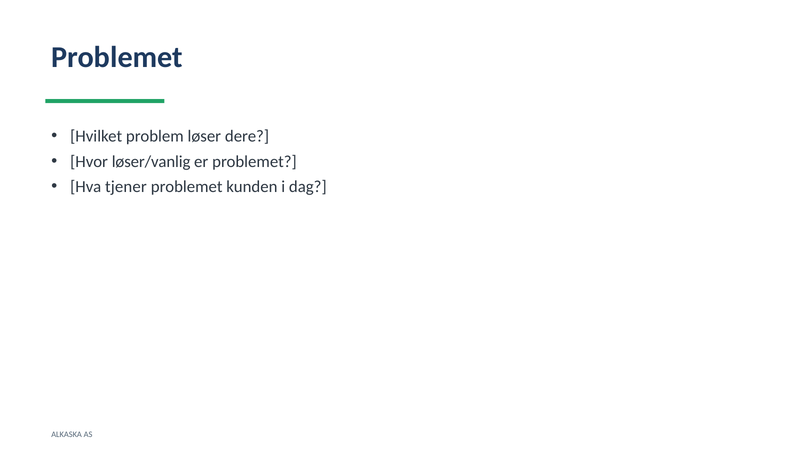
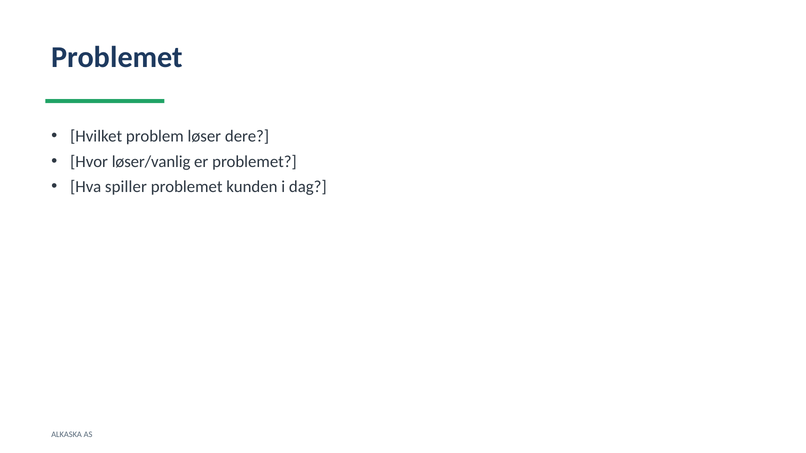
tjener: tjener -> spiller (126, 187)
